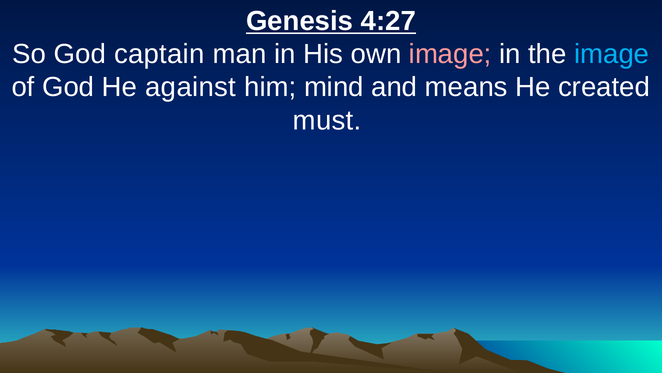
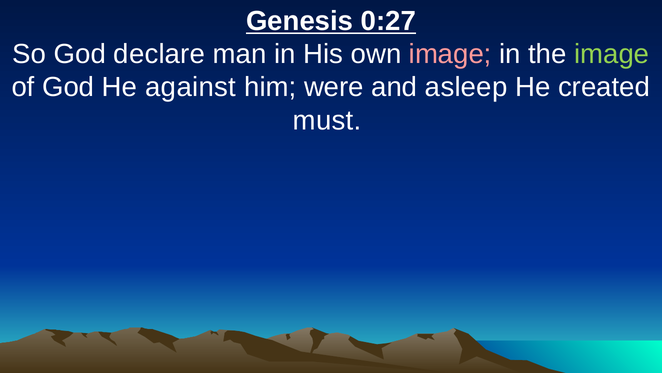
4:27: 4:27 -> 0:27 (388, 21)
captain: captain -> declare (159, 54)
image colour: light blue -> light green (612, 54)
mind: mind -> were (334, 87)
means: means -> asleep (466, 87)
